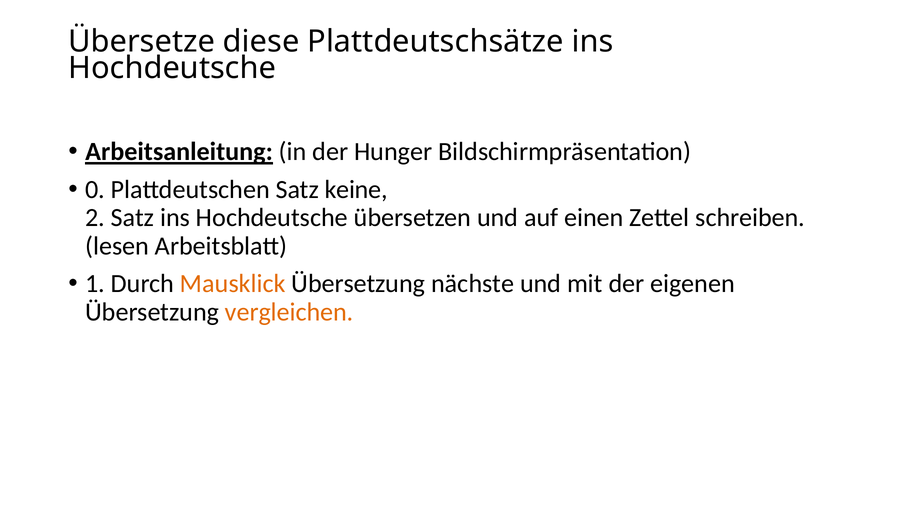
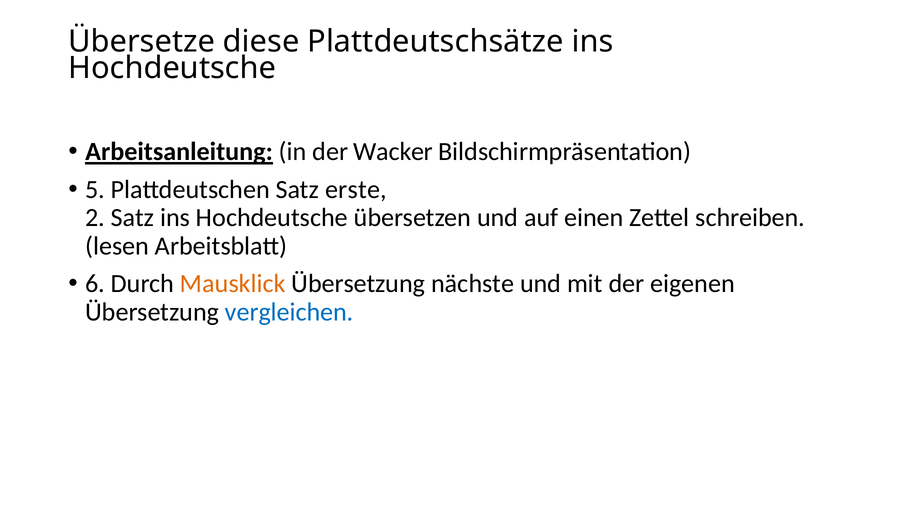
Hunger: Hunger -> Wacker (393, 152)
0: 0 -> 5 (95, 189)
keine: keine -> erste (356, 189)
1: 1 -> 6 (95, 283)
vergleichen colour: orange -> blue (289, 312)
